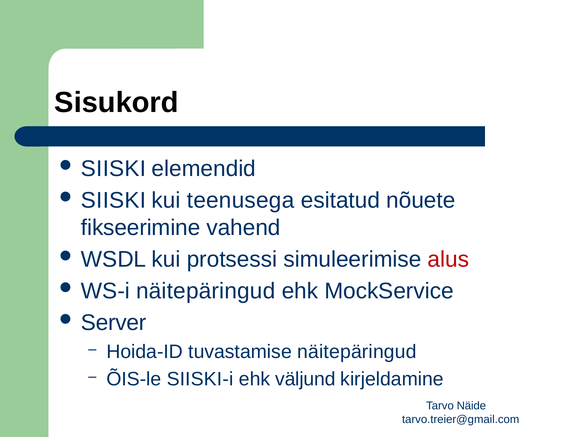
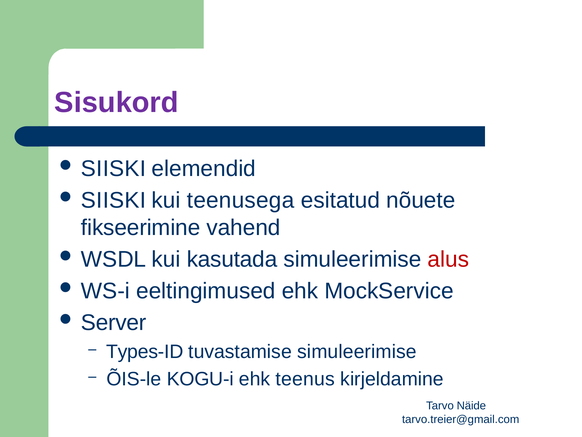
Sisukord colour: black -> purple (117, 102)
protsessi: protsessi -> kasutada (232, 259)
WS-i näitepäringud: näitepäringud -> eeltingimused (206, 291)
Hoida-ID: Hoida-ID -> Types-ID (145, 351)
tuvastamise näitepäringud: näitepäringud -> simuleerimise (357, 351)
SIISKI-i: SIISKI-i -> KOGU-i (200, 378)
väljund: väljund -> teenus (305, 378)
